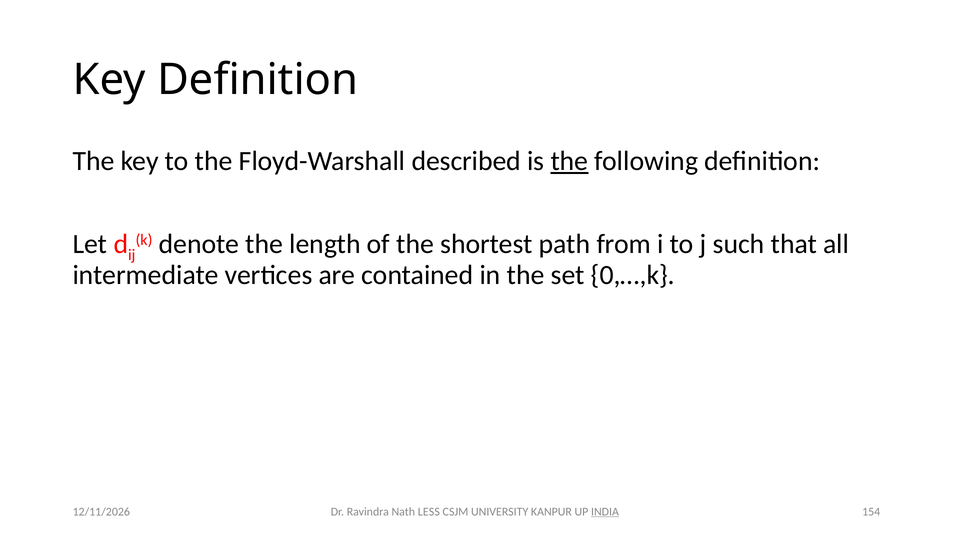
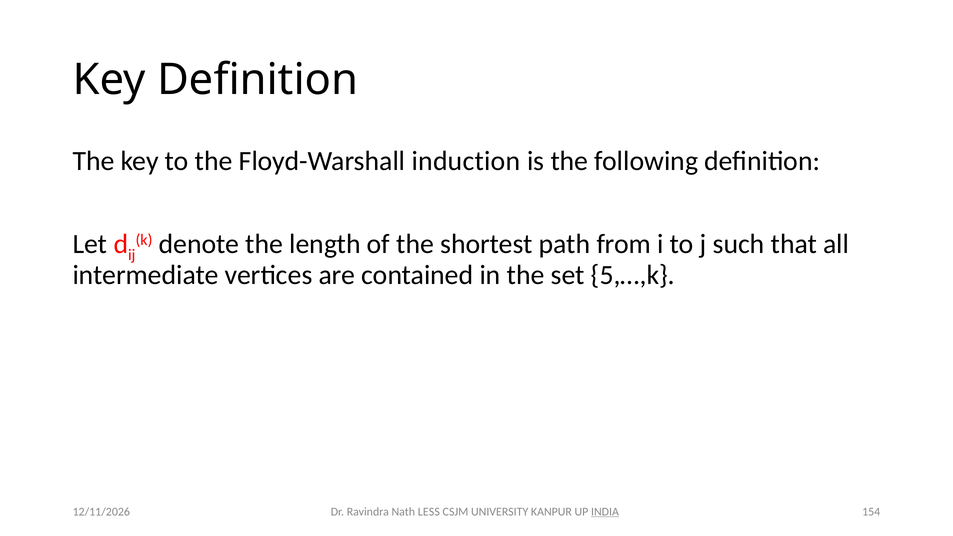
described: described -> induction (466, 161)
the underline: present -> none (569, 161)
0,…,k: 0,…,k -> 5,…,k (633, 275)
